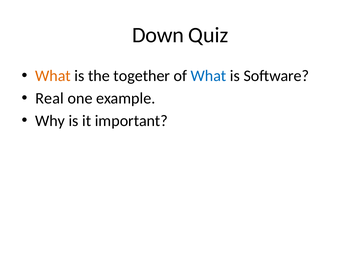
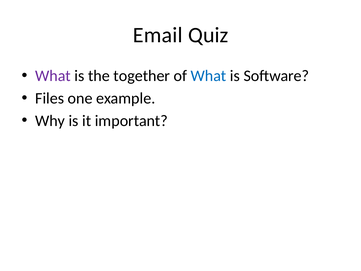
Down: Down -> Email (158, 35)
What colour: orange -> purple (53, 76)
Real: Real -> Files (50, 98)
